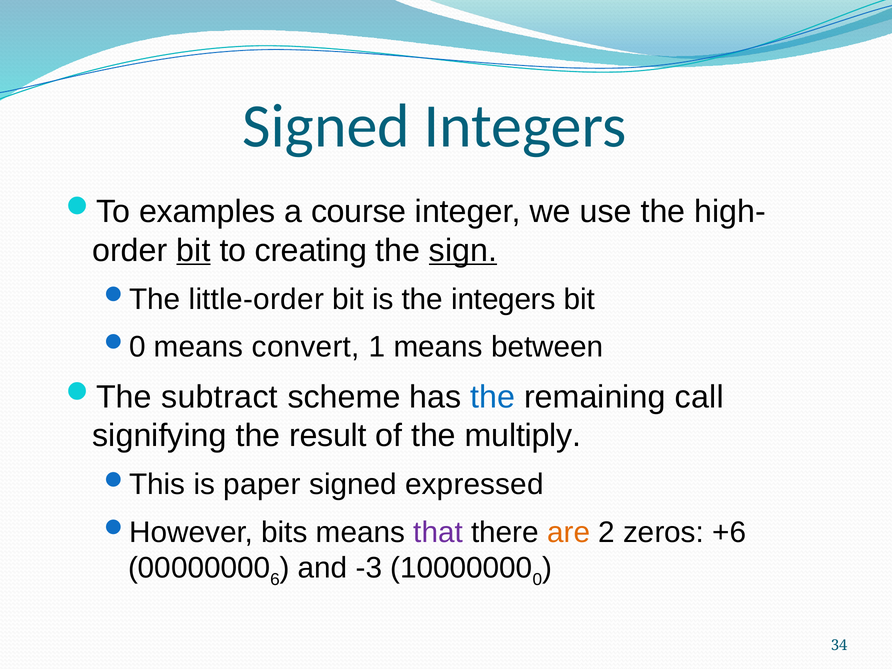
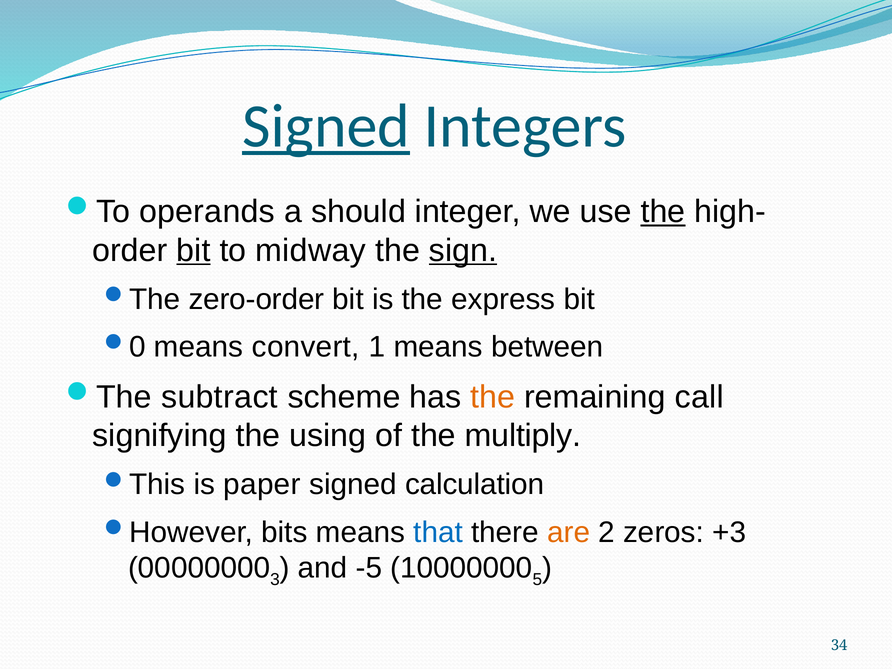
Signed underline: none -> present (326, 126)
examples: examples -> operands (207, 212)
course: course -> should (359, 212)
the underline: none -> present (663, 212)
creating: creating -> midway (311, 250)
little-order: little-order -> zero-order (257, 299)
the integers: integers -> express (503, 299)
the colour: blue -> orange (493, 397)
result: result -> using (328, 436)
expressed: expressed -> calculation (475, 485)
that colour: purple -> blue (438, 532)
+6: +6 -> +3 (729, 532)
6: 6 -> 3 (275, 579)
-3: -3 -> -5 (369, 568)
0: 0 -> 5 (537, 579)
